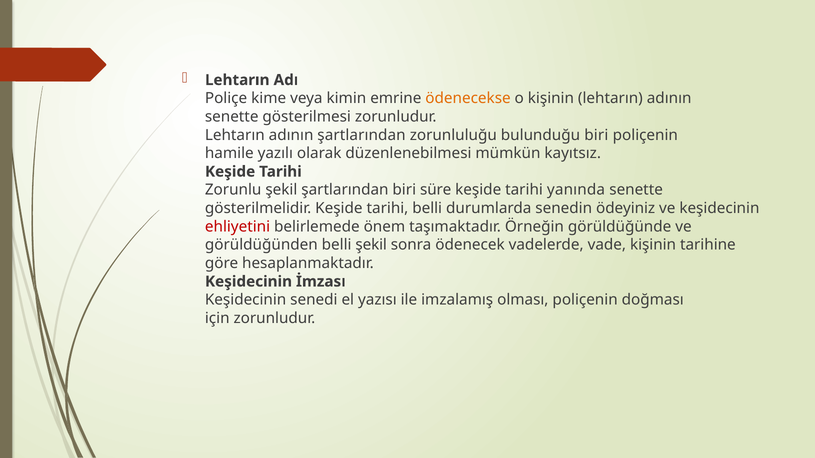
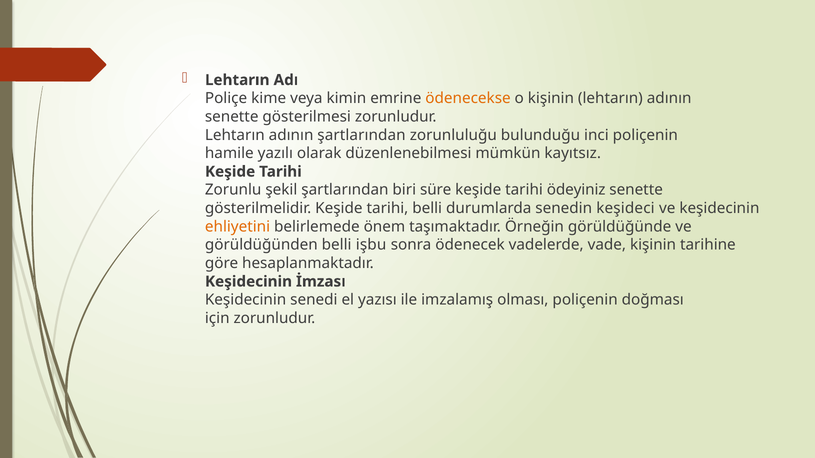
bulunduğu biri: biri -> inci (596, 135)
yanında: yanında -> ödeyiniz (576, 190)
ödeyiniz: ödeyiniz -> keşideci (625, 208)
ehliyetini colour: red -> orange (238, 227)
belli şekil: şekil -> işbu (371, 245)
